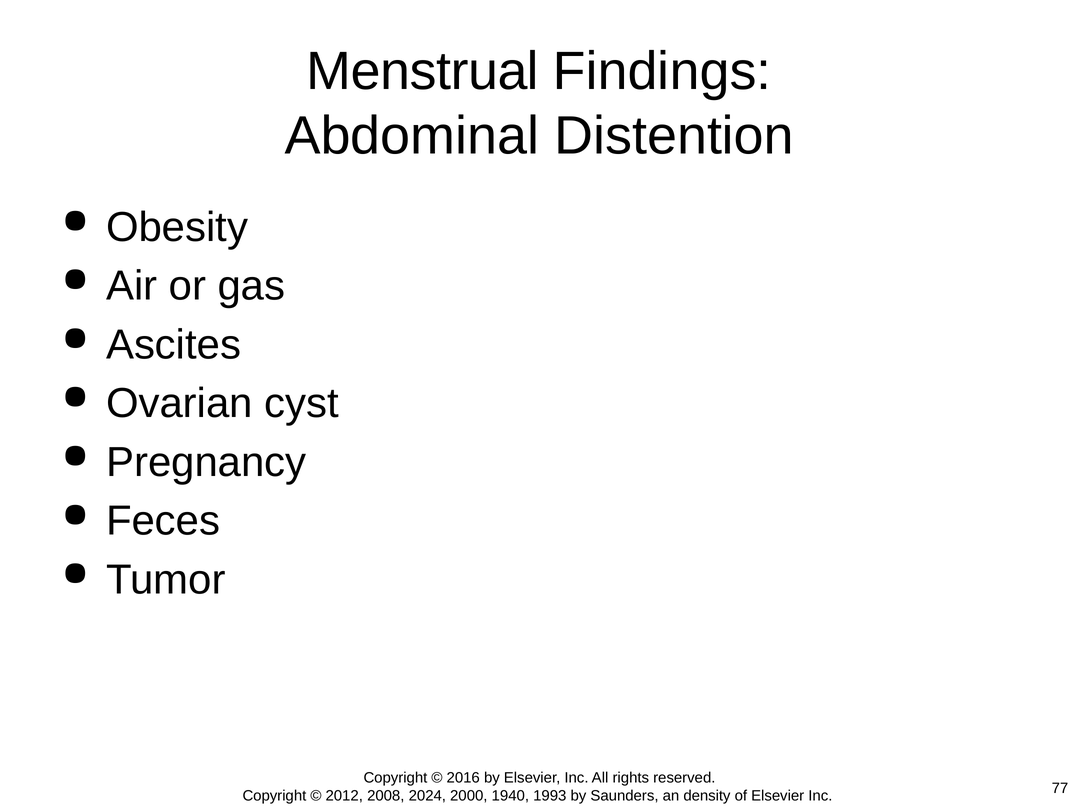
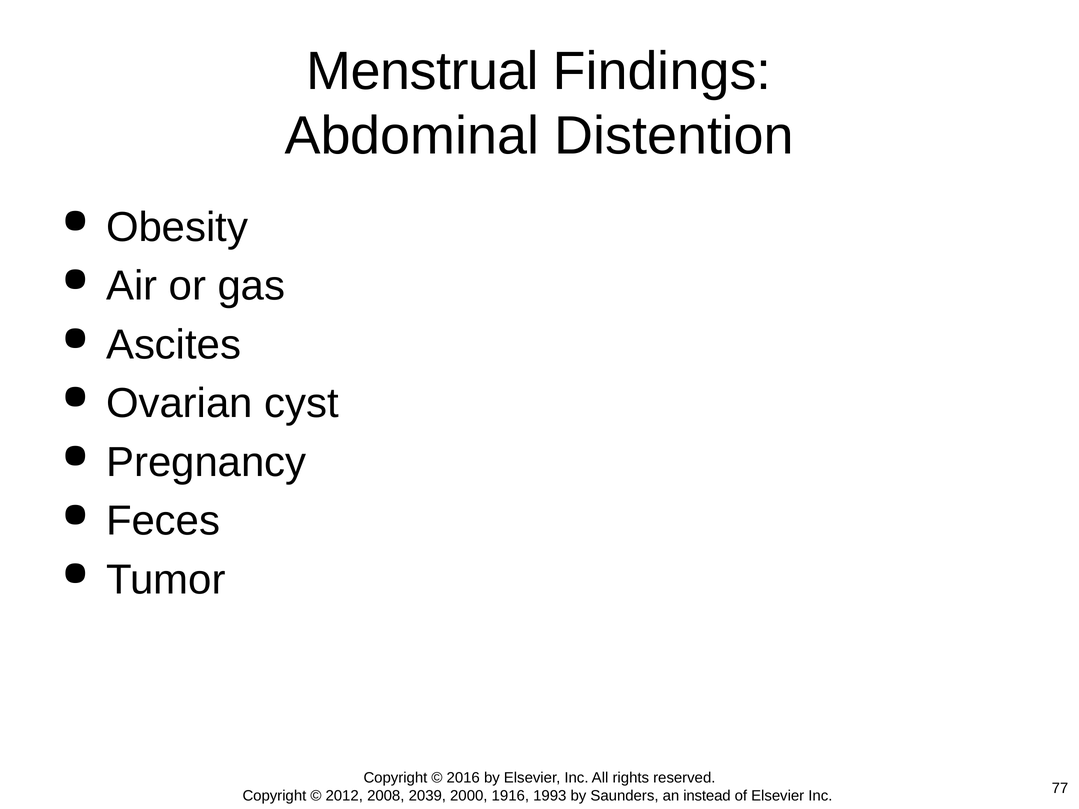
2024: 2024 -> 2039 (427, 796)
1940: 1940 -> 1916 (510, 796)
density: density -> instead (707, 796)
